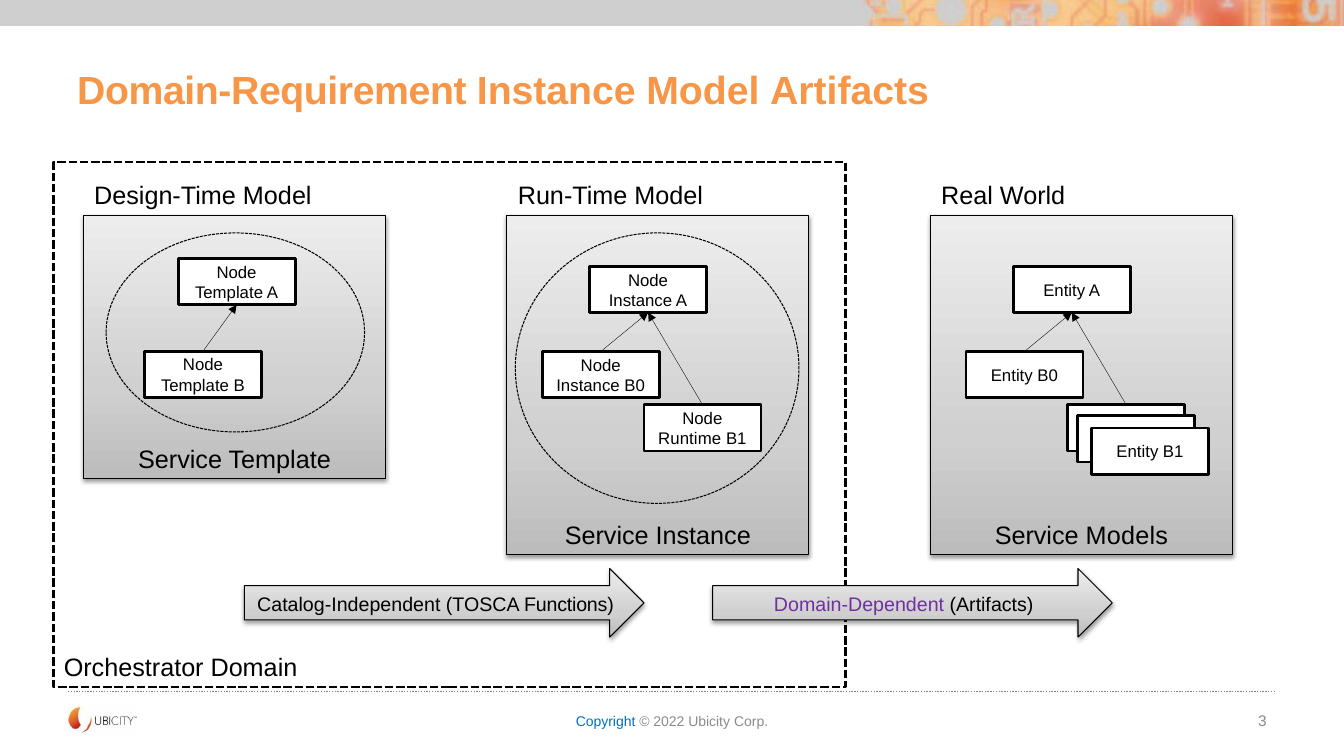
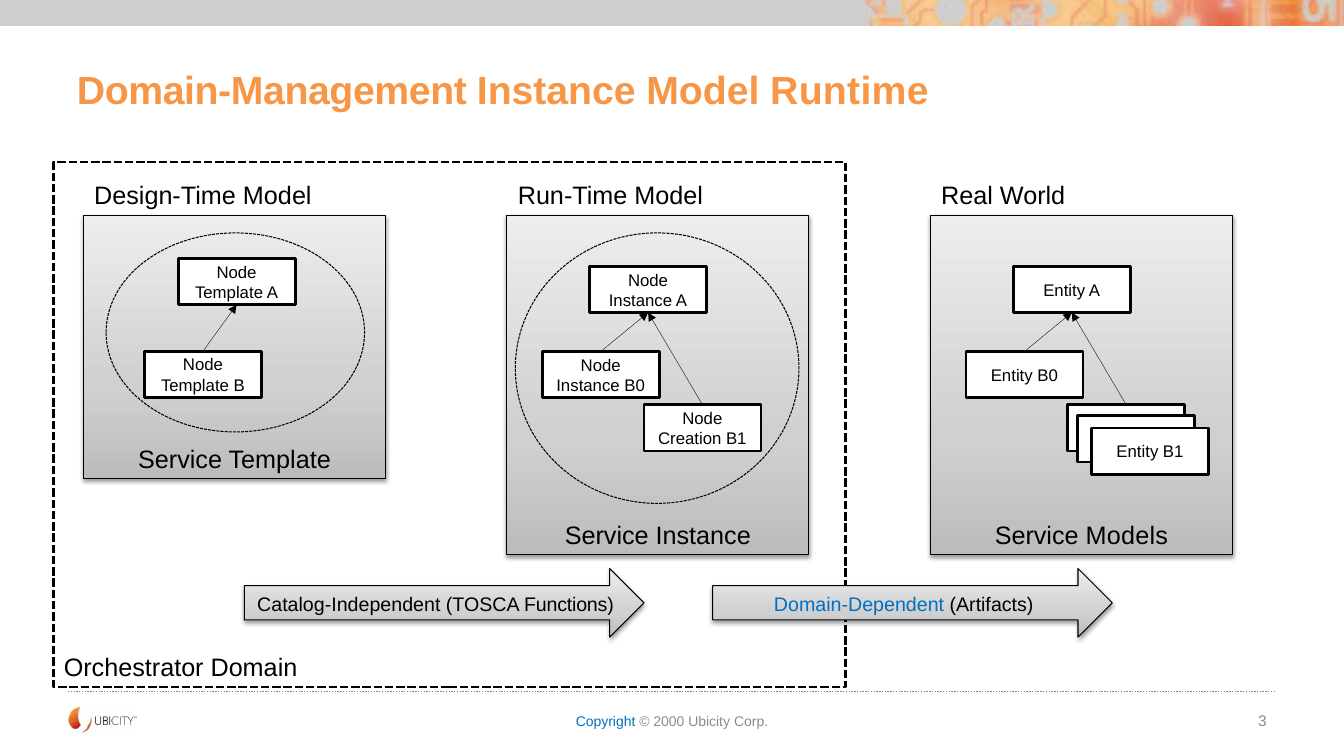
Domain-Requirement: Domain-Requirement -> Domain-Management (272, 92)
Model Artifacts: Artifacts -> Runtime (849, 92)
Runtime: Runtime -> Creation (690, 439)
Domain-Dependent colour: purple -> blue (859, 605)
2022: 2022 -> 2000 (669, 722)
